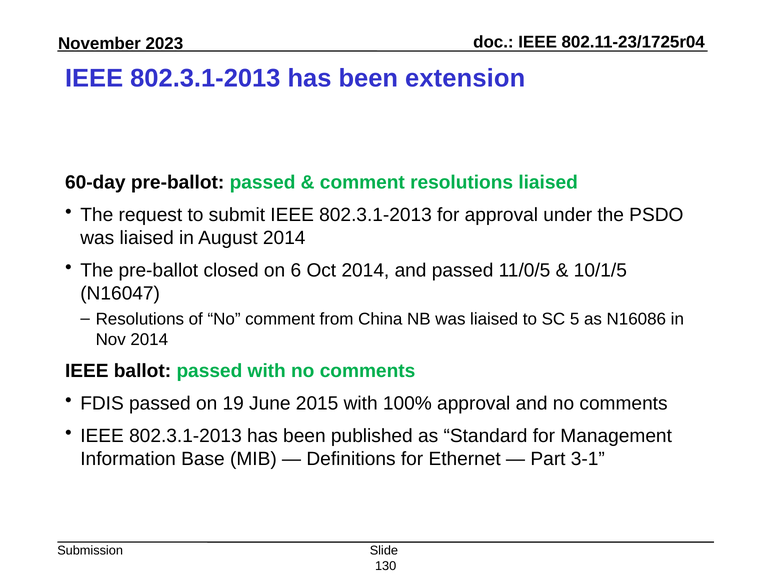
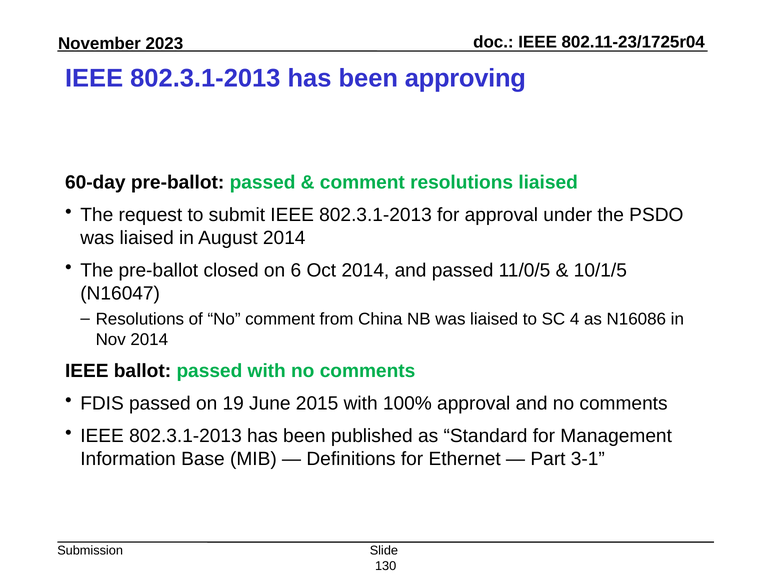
extension: extension -> approving (465, 78)
5: 5 -> 4 (575, 319)
